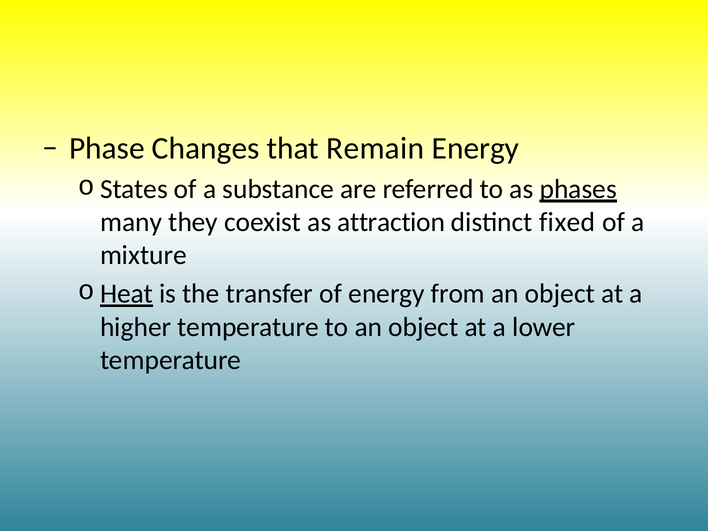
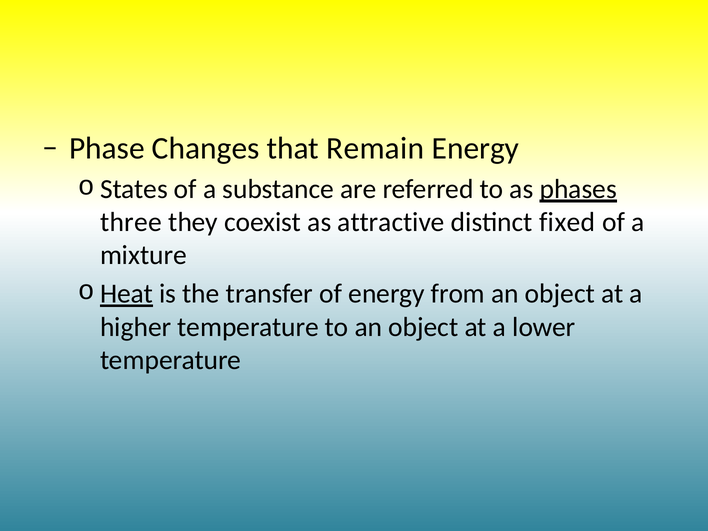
many: many -> three (131, 222)
attraction: attraction -> attractive (391, 222)
